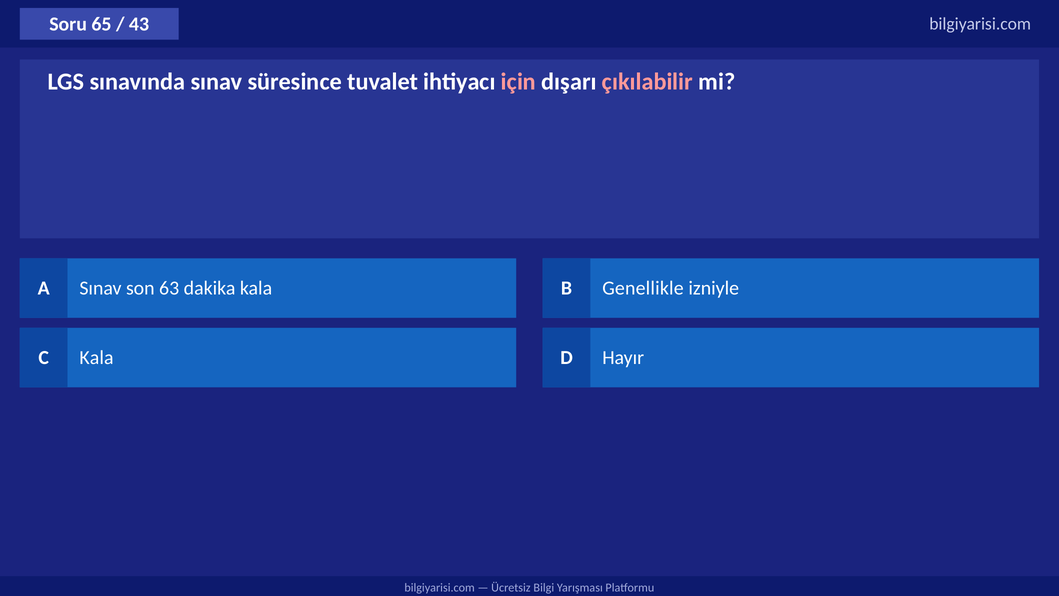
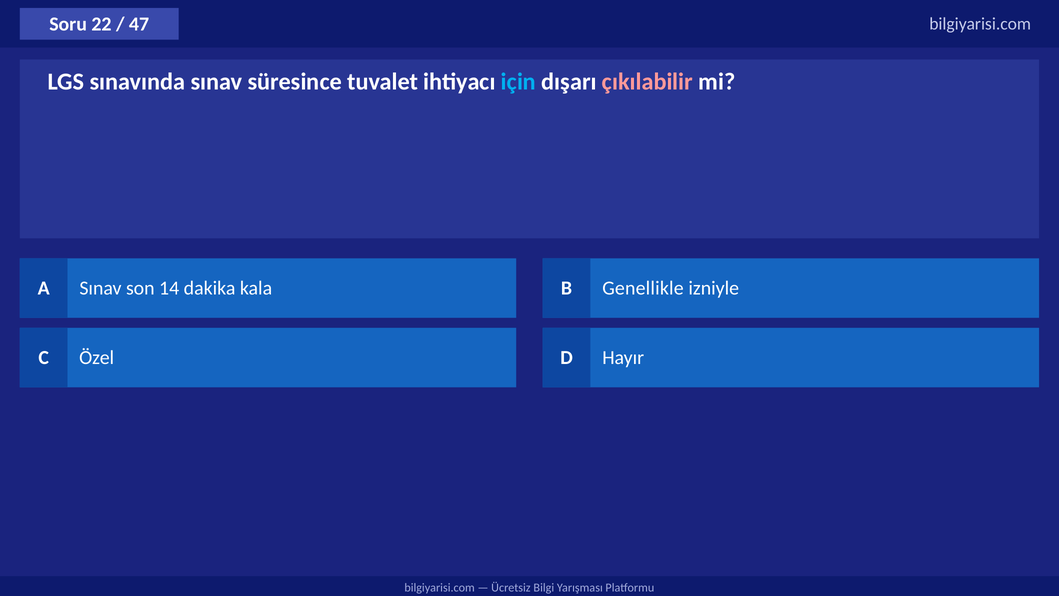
65: 65 -> 22 (101, 24)
43: 43 -> 47 (139, 24)
için colour: pink -> light blue (518, 82)
63: 63 -> 14 (169, 288)
C Kala: Kala -> Özel (97, 358)
